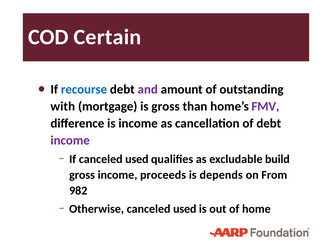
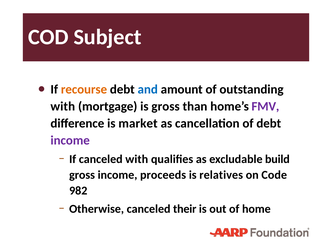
Certain: Certain -> Subject (107, 37)
recourse colour: blue -> orange (84, 89)
and colour: purple -> blue (148, 89)
is income: income -> market (138, 123)
If canceled used: used -> with (137, 159)
depends: depends -> relatives (221, 175)
From: From -> Code (274, 175)
Otherwise canceled used: used -> their (185, 209)
